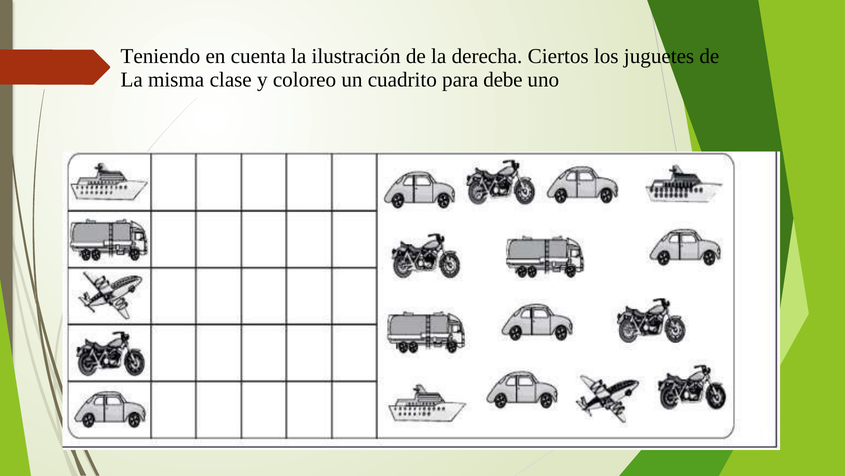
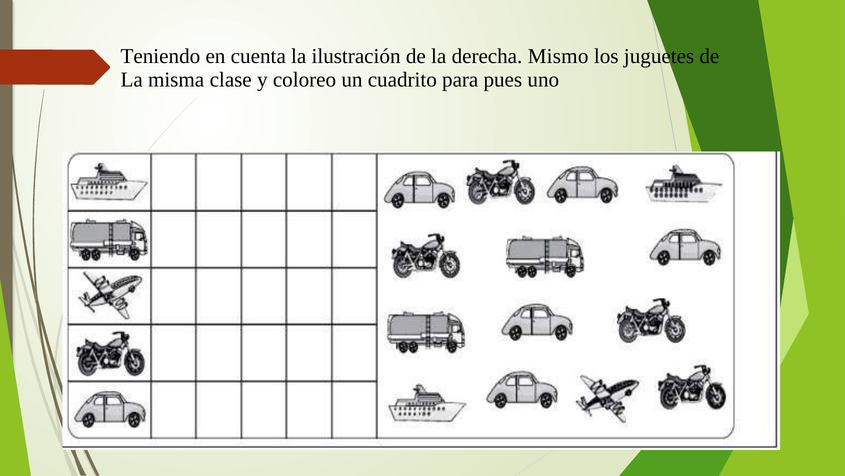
Ciertos: Ciertos -> Mismo (558, 56)
debe: debe -> pues (503, 80)
